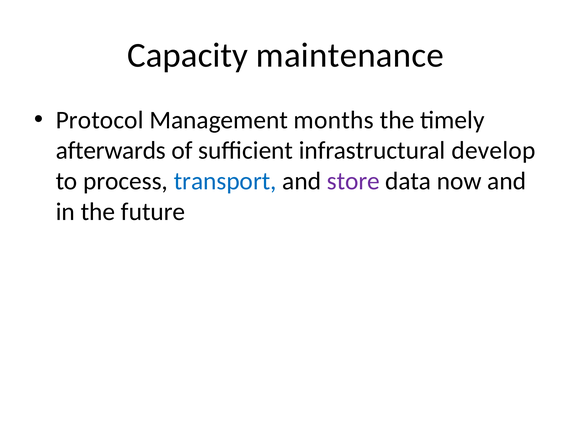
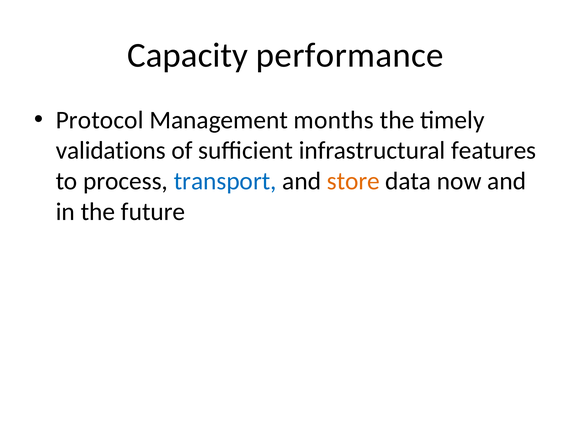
maintenance: maintenance -> performance (350, 55)
afterwards: afterwards -> validations (111, 151)
develop: develop -> features (494, 151)
store colour: purple -> orange (353, 181)
